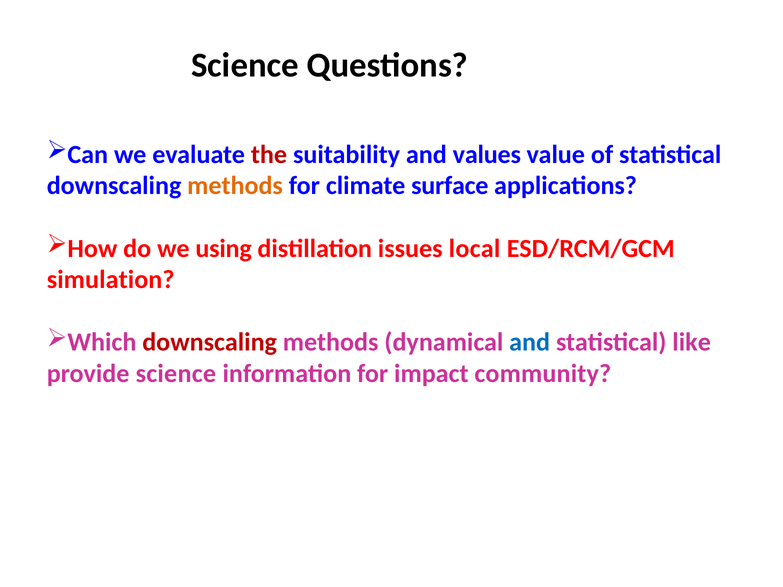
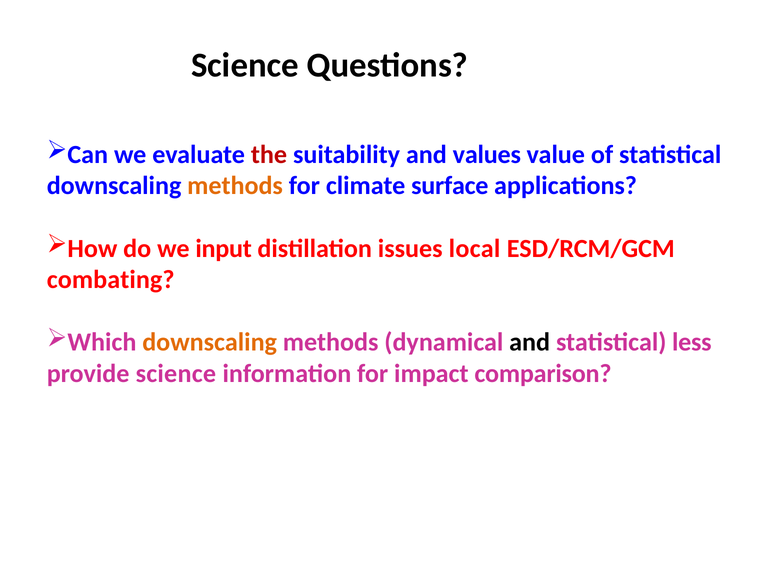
using: using -> input (224, 249)
simulation: simulation -> combating (111, 280)
downscaling colour: red -> orange (210, 343)
and colour: blue -> black (530, 343)
like: like -> less (692, 343)
community: community -> comparison (543, 374)
